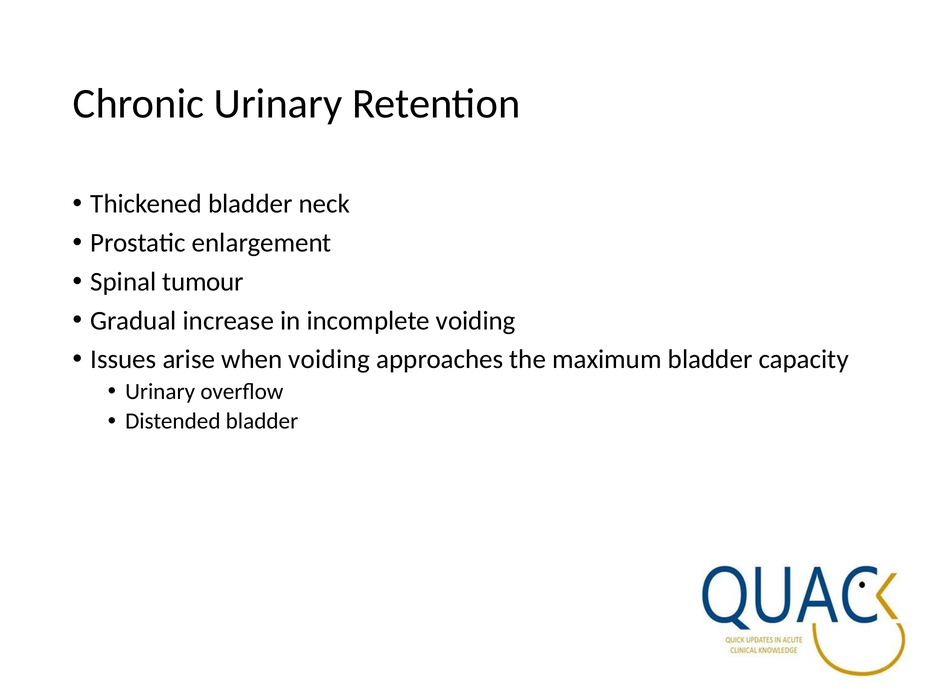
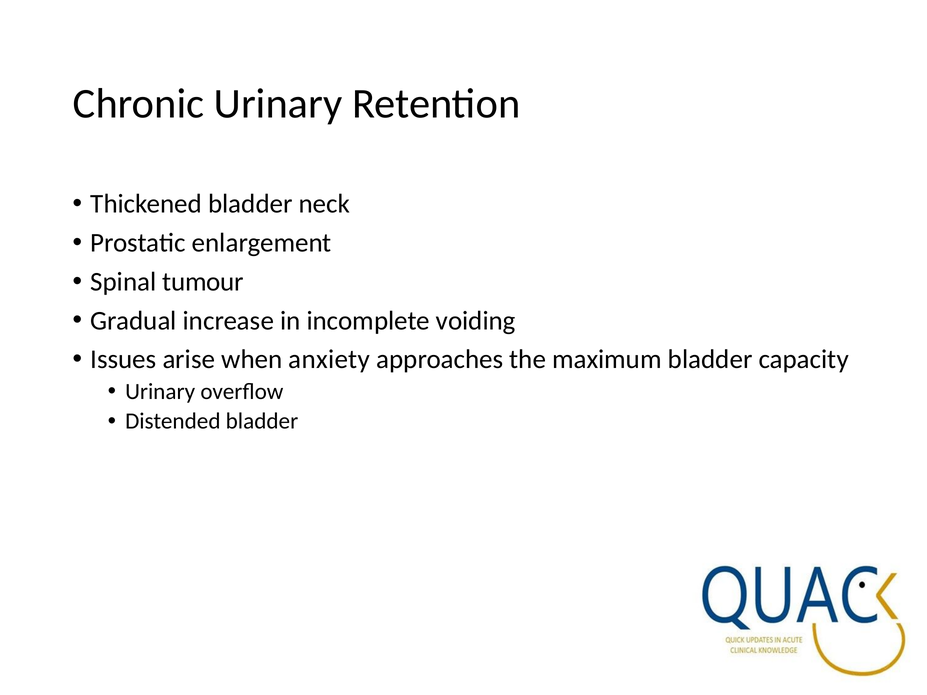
when voiding: voiding -> anxiety (329, 360)
